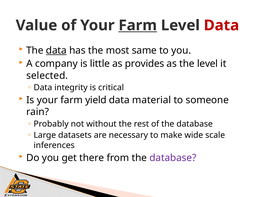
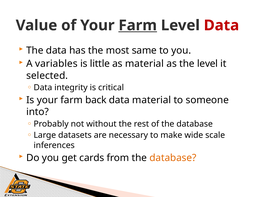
data underline: present -> none (56, 51)
company: company -> variables (56, 64)
as provides: provides -> material (144, 64)
yield: yield -> back (96, 100)
rain: rain -> into (38, 112)
there: there -> cards (92, 158)
database colour: purple -> orange (173, 158)
